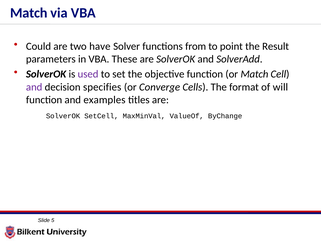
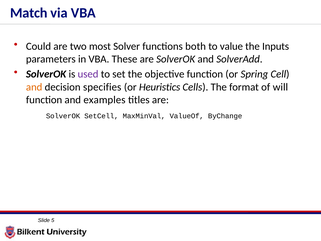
have: have -> most (100, 46)
from: from -> both (196, 46)
point: point -> value (231, 46)
Result: Result -> Inputs (276, 46)
or Match: Match -> Spring (254, 74)
and colour: purple -> orange (34, 87)
Converge: Converge -> Heuristics (160, 87)
